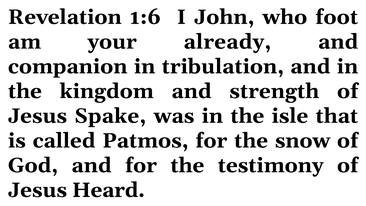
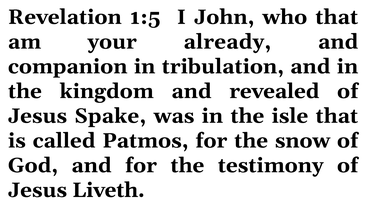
1:6: 1:6 -> 1:5 (145, 17)
who foot: foot -> that (337, 17)
strength: strength -> revealed (274, 91)
Heard: Heard -> Liveth (108, 190)
